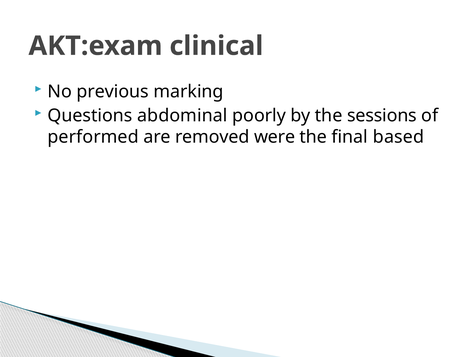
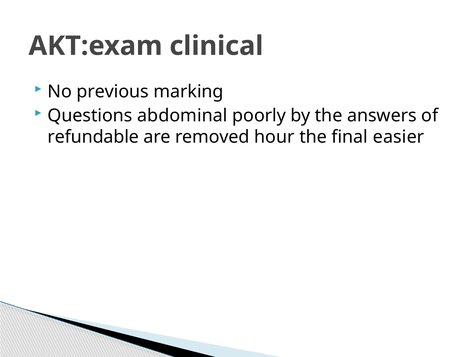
sessions: sessions -> answers (382, 116)
performed: performed -> refundable (93, 137)
were: were -> hour (274, 137)
based: based -> easier (399, 137)
